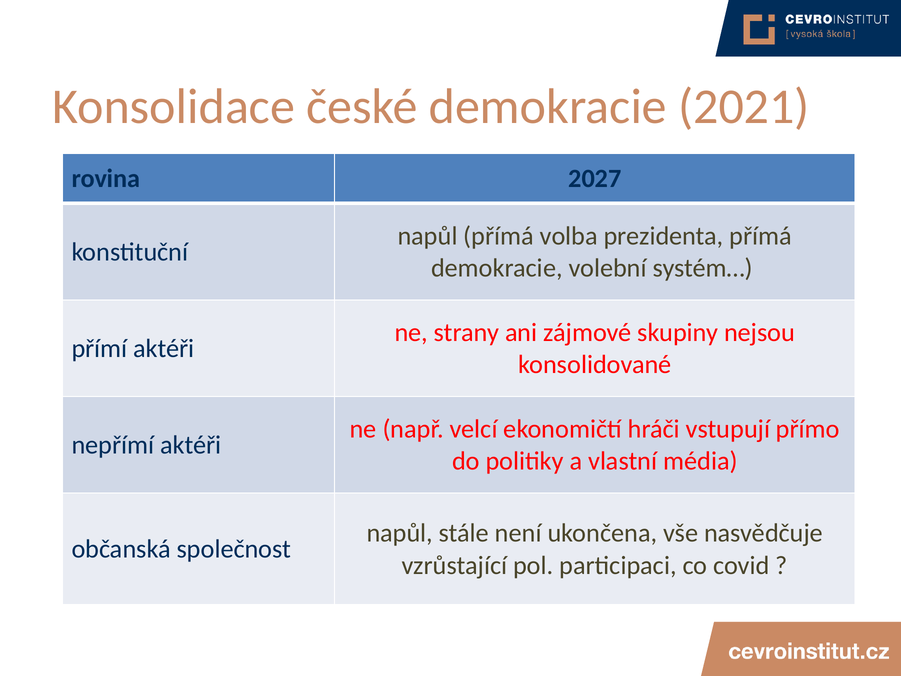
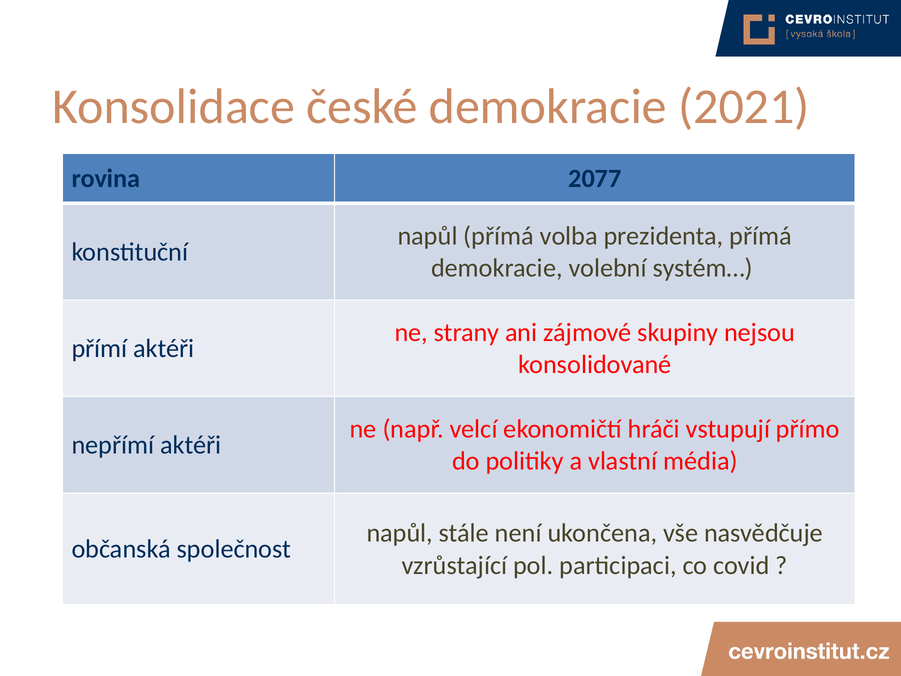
2027: 2027 -> 2077 (595, 179)
